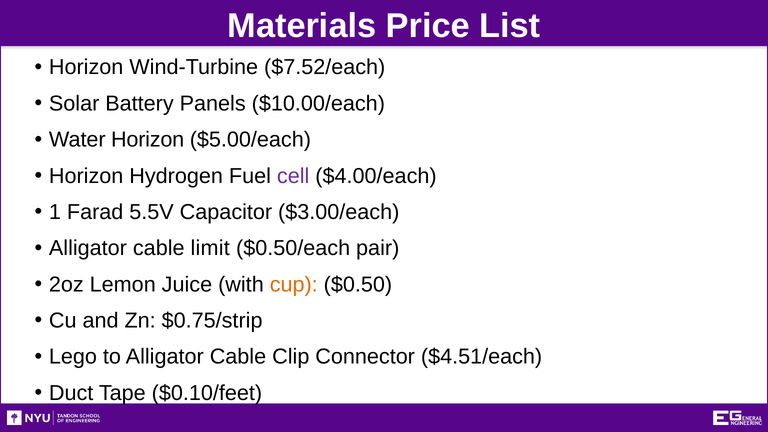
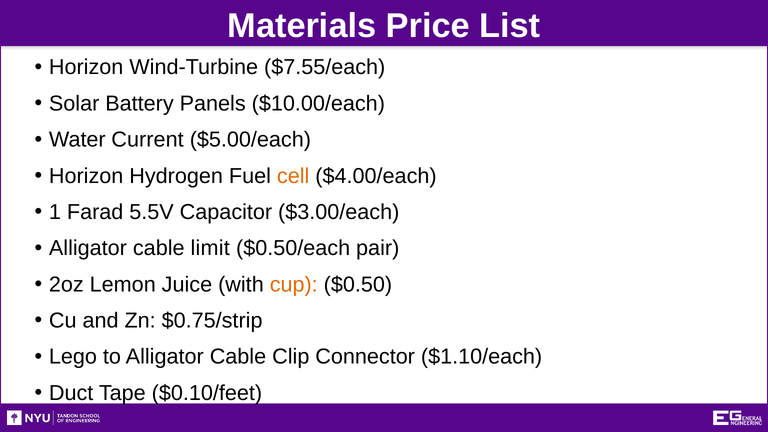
$7.52/each: $7.52/each -> $7.55/each (325, 67)
Water Horizon: Horizon -> Current (148, 140)
cell colour: purple -> orange (293, 176)
$4.51/each: $4.51/each -> $1.10/each (482, 357)
